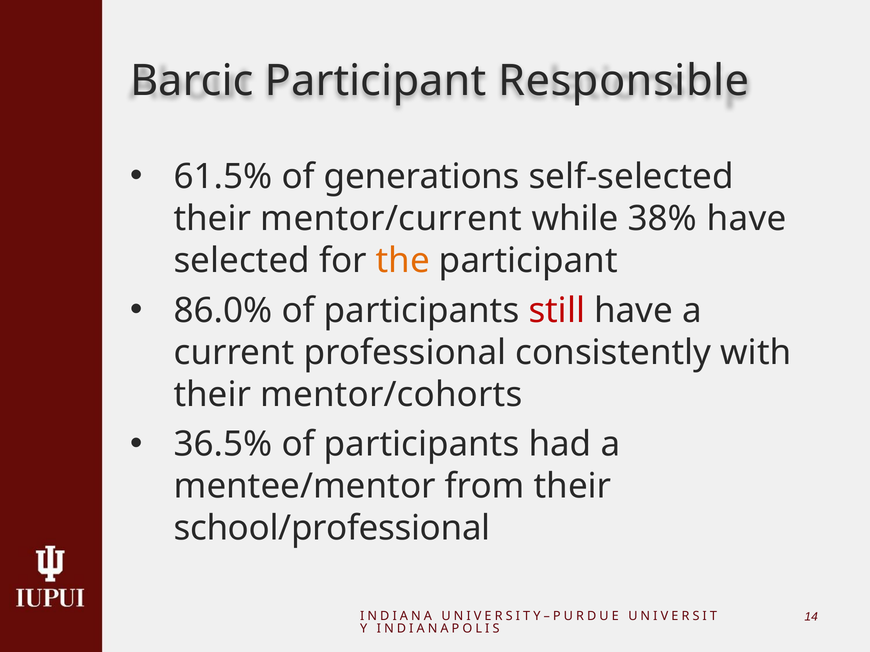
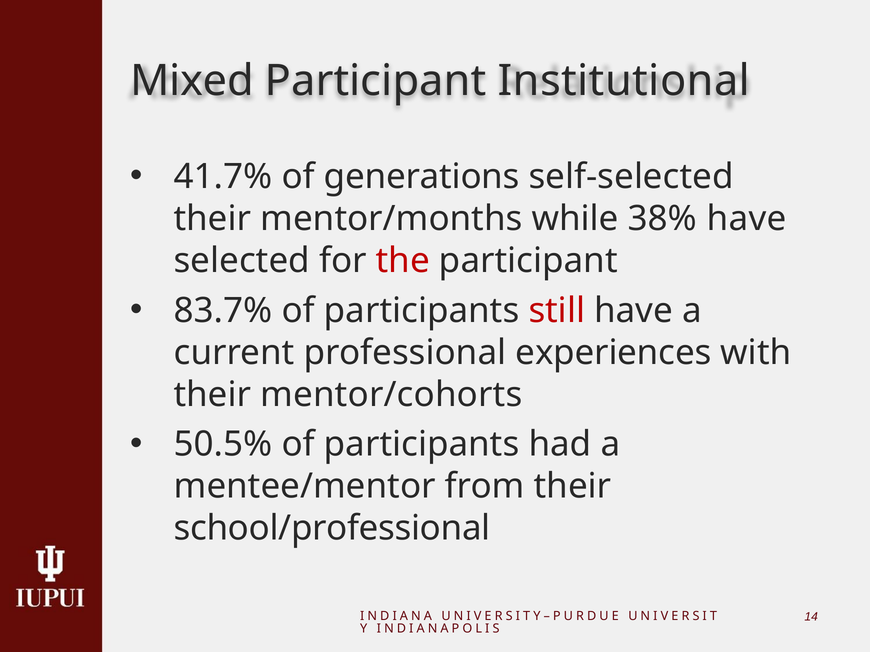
Barcic: Barcic -> Mixed (192, 81)
Responsible: Responsible -> Institutional (624, 81)
61.5%: 61.5% -> 41.7% (223, 177)
mentor/current: mentor/current -> mentor/months (391, 219)
the colour: orange -> red (403, 261)
86.0%: 86.0% -> 83.7% (223, 311)
consistently: consistently -> experiences (613, 353)
36.5%: 36.5% -> 50.5% (223, 445)
